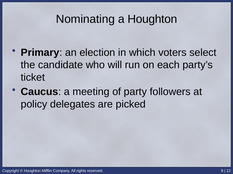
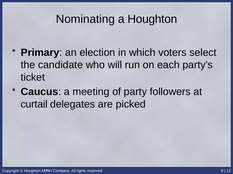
policy: policy -> curtail (34, 105)
